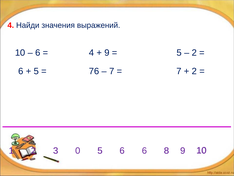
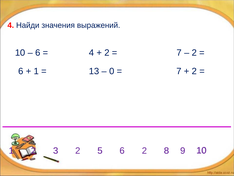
9: 9 -> 2 (107, 53)
5: 5 -> 7 (179, 53)
5: 5 -> 1 (36, 71)
76: 76 -> 13 (94, 71)
7: 7 -> 0 (112, 71)
0: 0 -> 2 (78, 150)
6: 6 -> 2 (144, 150)
